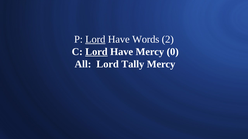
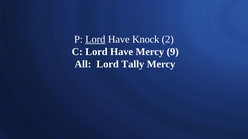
Words: Words -> Knock (146, 39)
Lord underline: present -> none (96, 52)
0: 0 -> 9 (173, 52)
